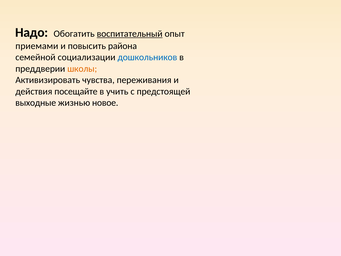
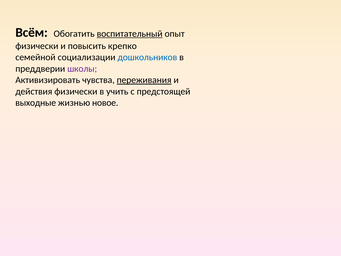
Надо: Надо -> Всём (32, 32)
приемами: приемами -> физически (37, 46)
района: района -> крепко (122, 46)
школы colour: orange -> purple (82, 69)
переживания underline: none -> present (144, 80)
действия посещайте: посещайте -> физически (76, 91)
